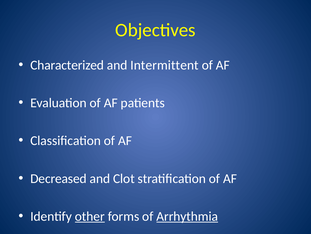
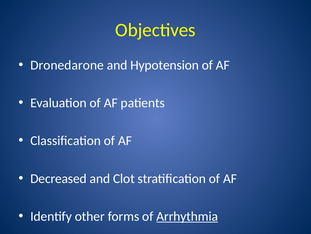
Characterized: Characterized -> Dronedarone (67, 65)
Intermittent: Intermittent -> Hypotension (165, 65)
other underline: present -> none (90, 216)
